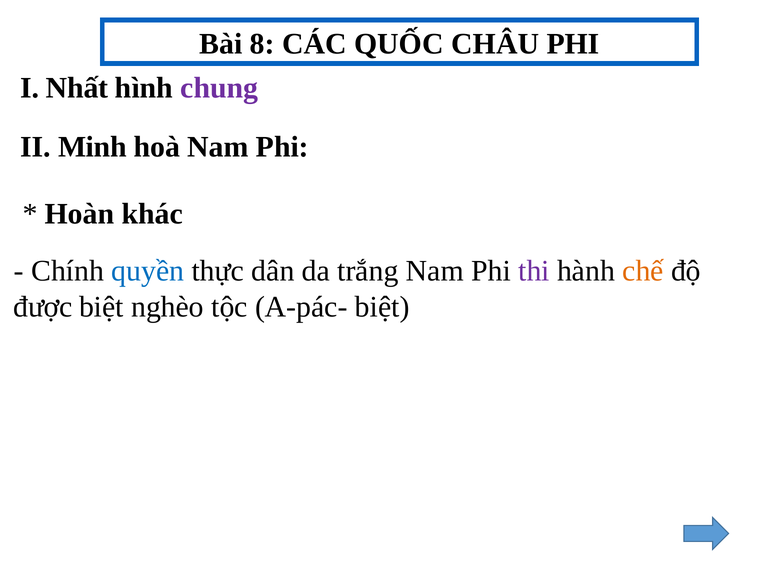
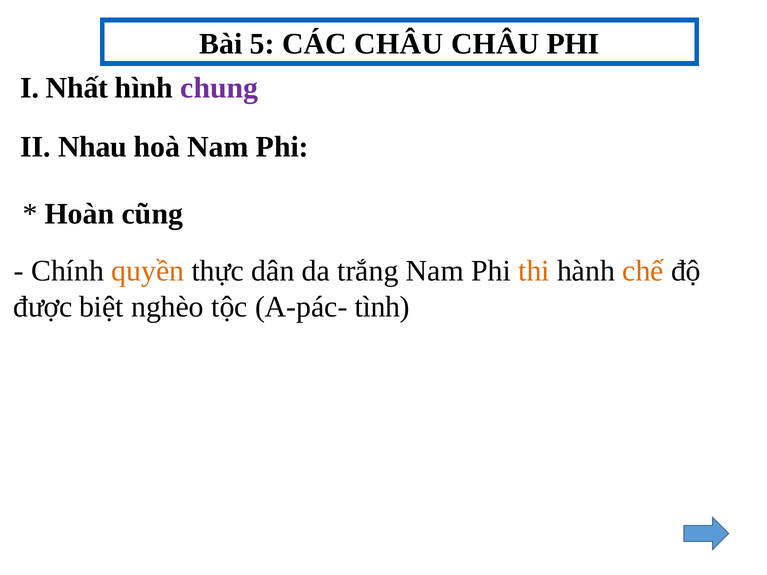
8: 8 -> 5 (262, 44)
CÁC QUỐC: QUỐC -> CHÂU (399, 44)
Minh: Minh -> Nhau (92, 147)
khác: khác -> cũng (152, 214)
quyền colour: blue -> orange (148, 271)
thi colour: purple -> orange (534, 271)
A-pác- biệt: biệt -> tình (382, 307)
